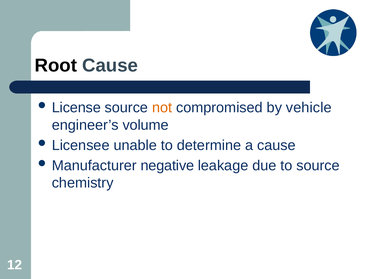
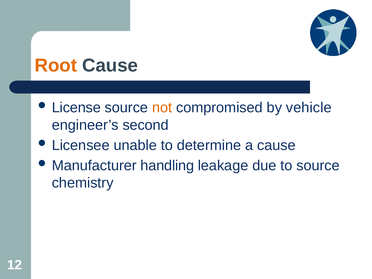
Root colour: black -> orange (56, 65)
volume: volume -> second (146, 125)
negative: negative -> handling (167, 166)
